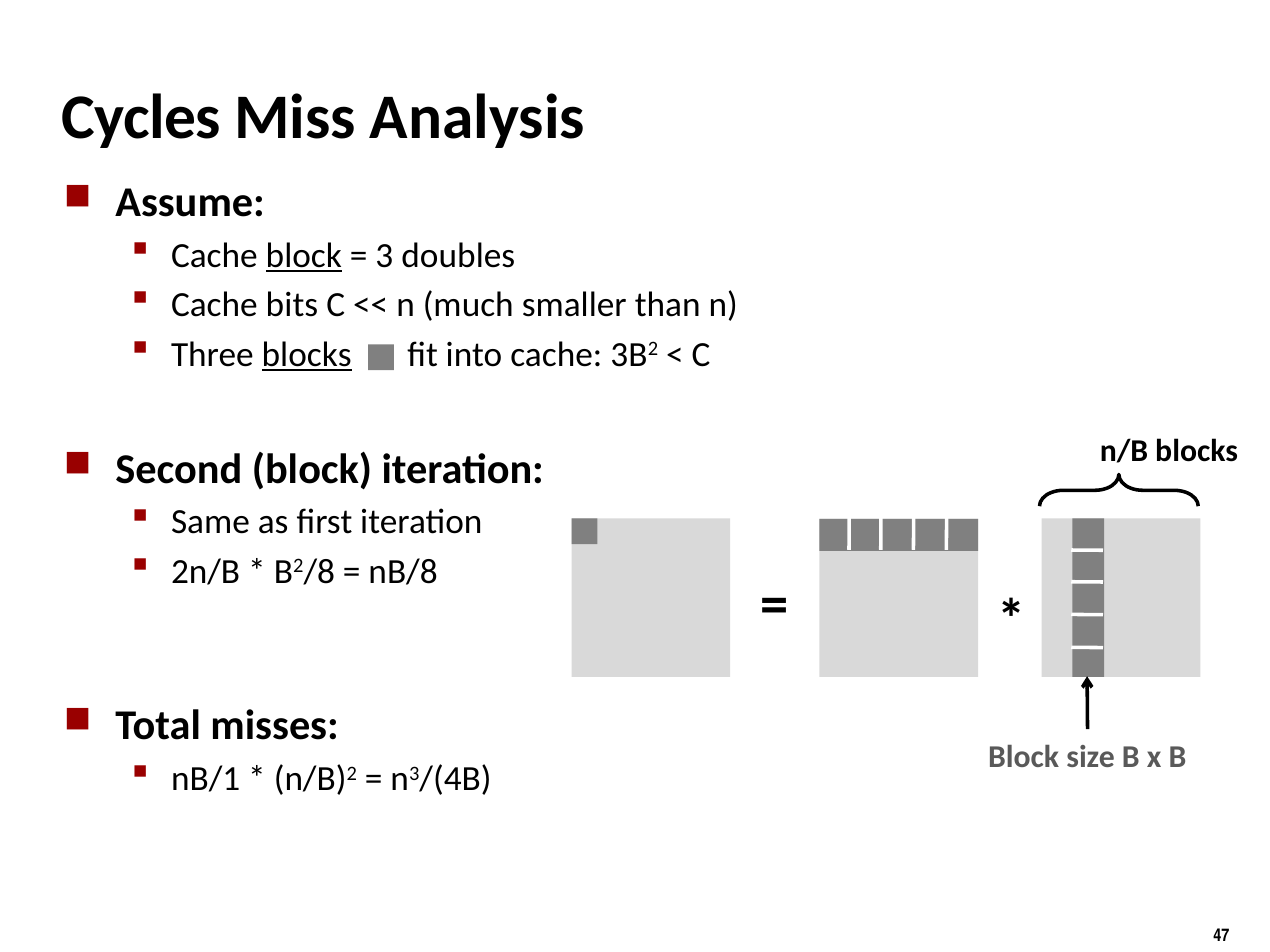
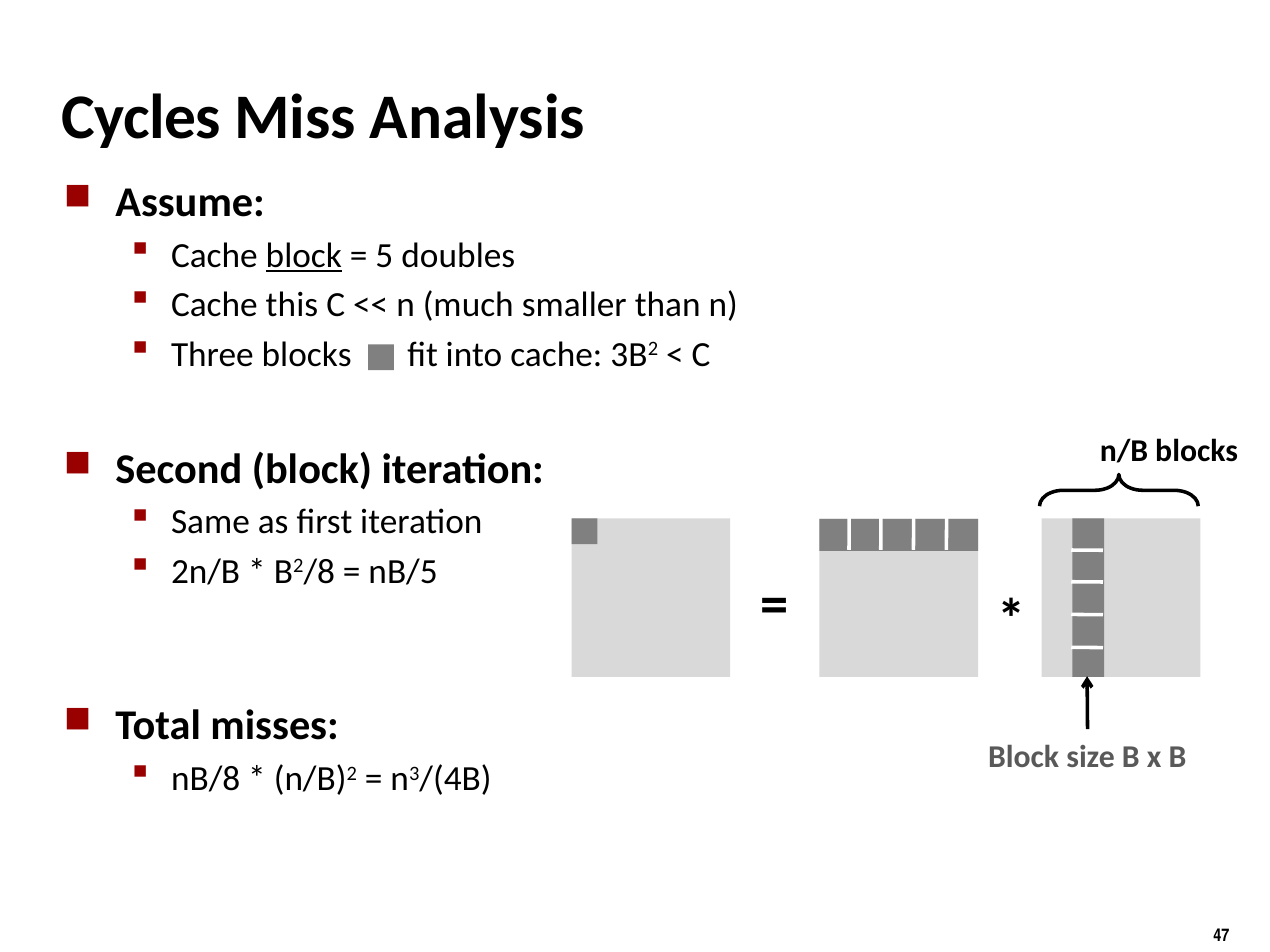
3: 3 -> 5 (384, 256)
bits: bits -> this (292, 305)
blocks underline: present -> none (307, 355)
nB/8: nB/8 -> nB/5 (403, 572)
nB/1: nB/1 -> nB/8 (206, 779)
